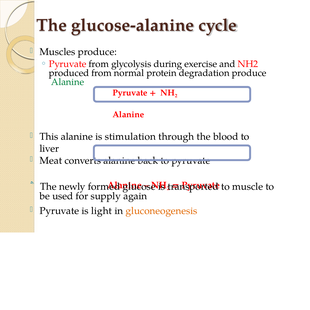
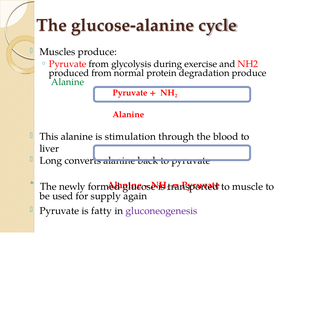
Meat: Meat -> Long (51, 161)
light: light -> fatty (102, 211)
gluconeogenesis colour: orange -> purple (162, 211)
